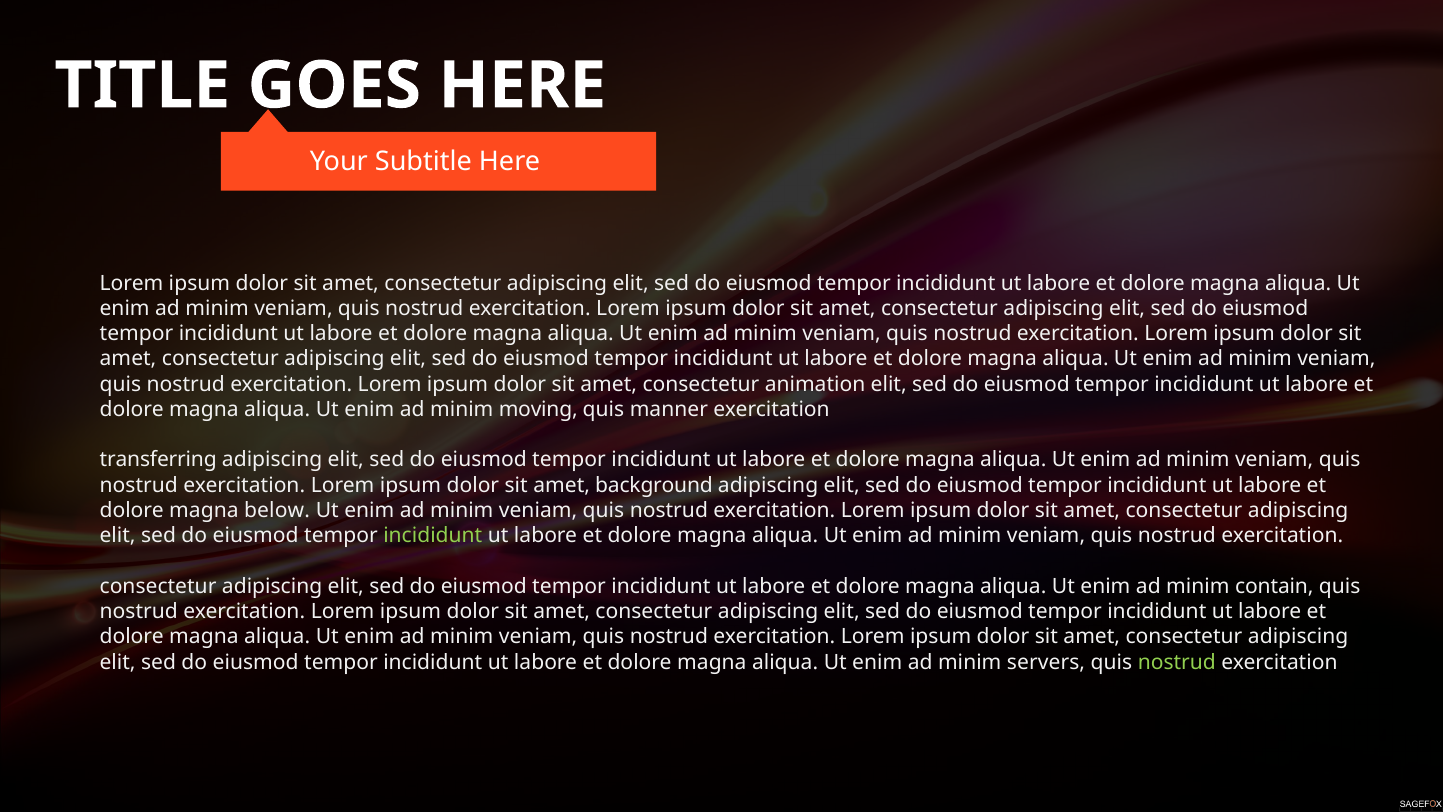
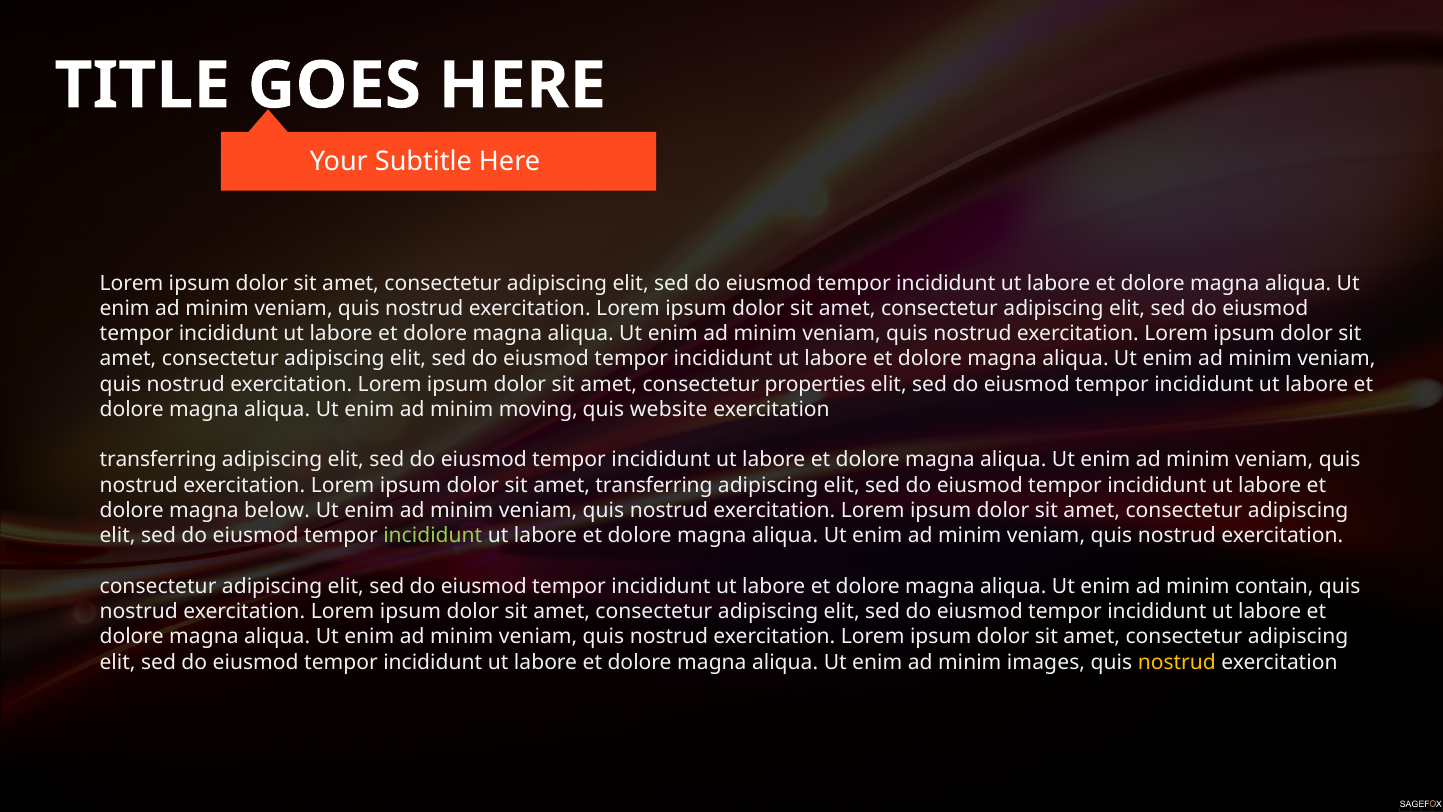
animation: animation -> properties (815, 384)
manner: manner -> website (669, 409)
amet background: background -> transferring (654, 485)
servers: servers -> images (1046, 662)
nostrud colour: light green -> yellow (1177, 662)
